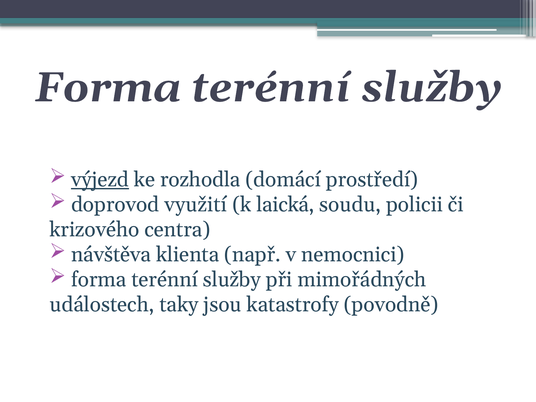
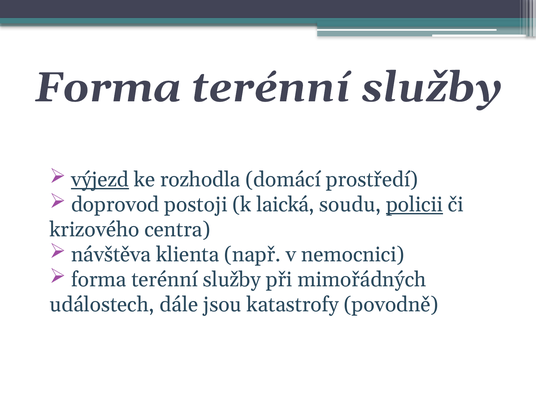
využití: využití -> postoji (196, 205)
policii underline: none -> present (414, 205)
taky: taky -> dále (179, 305)
